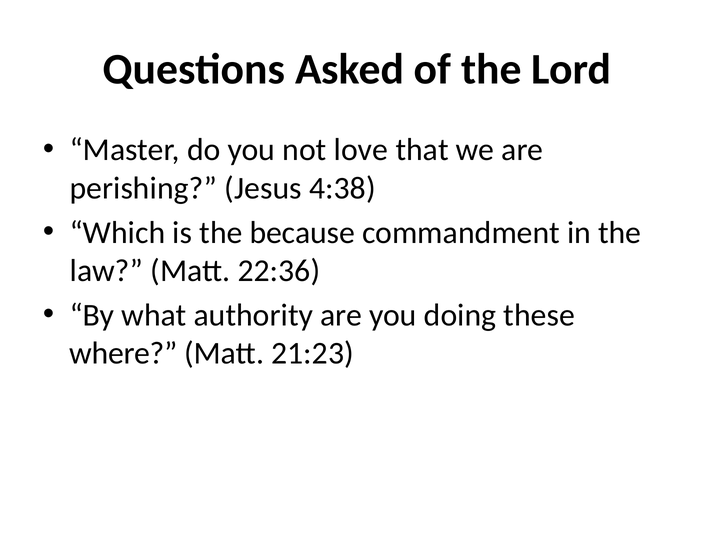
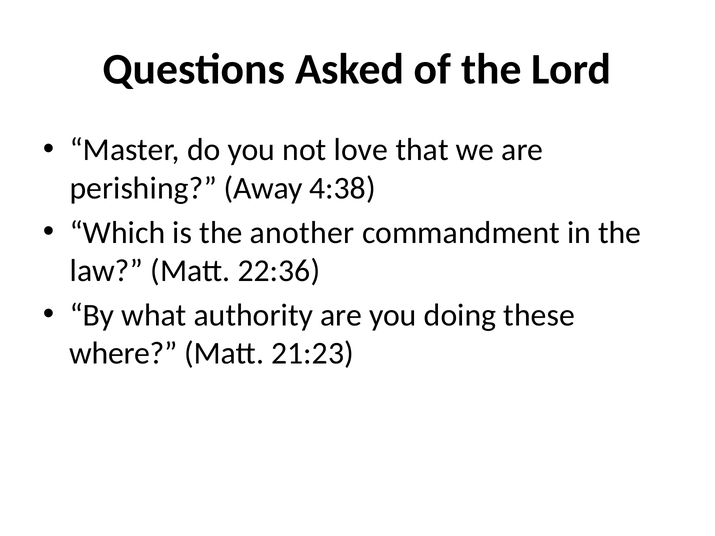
Jesus: Jesus -> Away (263, 188)
because: because -> another (302, 233)
